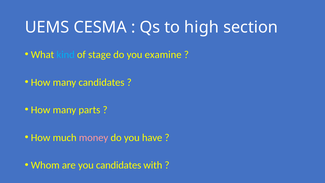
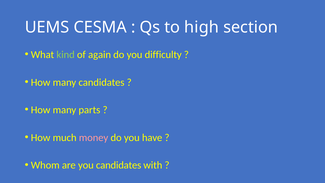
kind colour: light blue -> light green (66, 55)
stage: stage -> again (100, 55)
examine: examine -> difficulty (163, 55)
